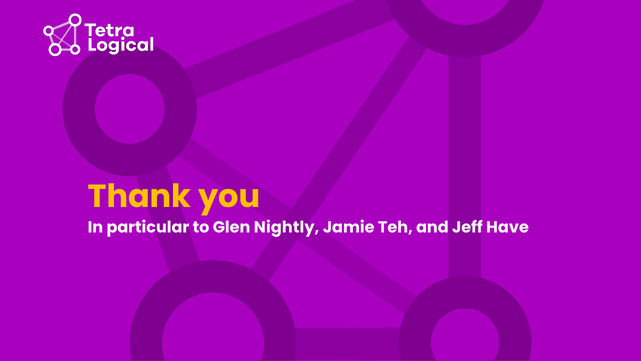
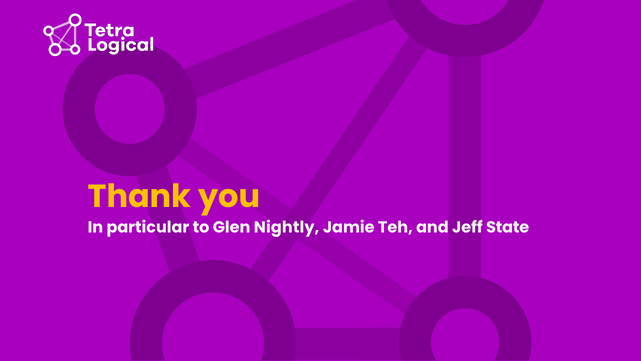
Have: Have -> State (508, 227)
